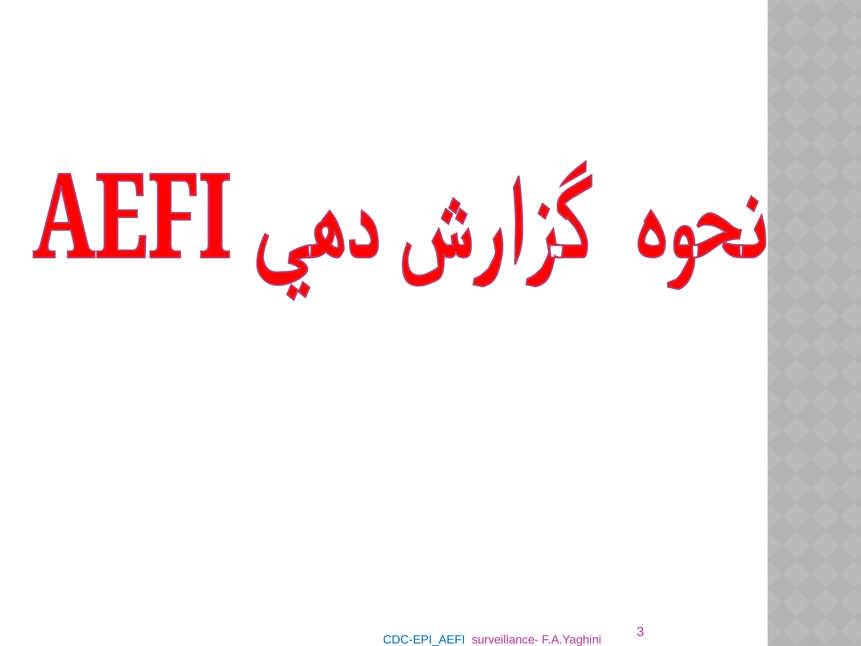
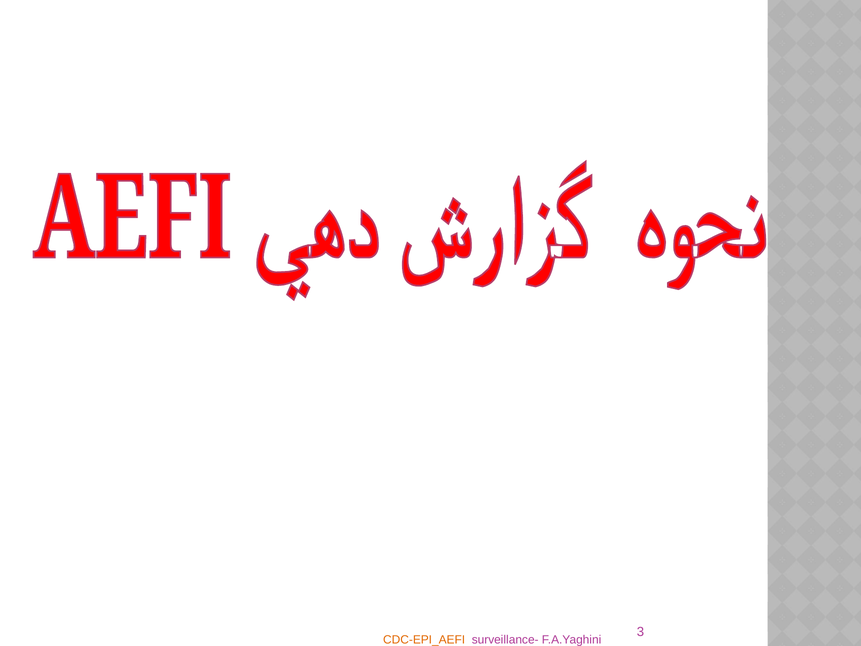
CDC-EPI_AEFI colour: blue -> orange (424, 639)
